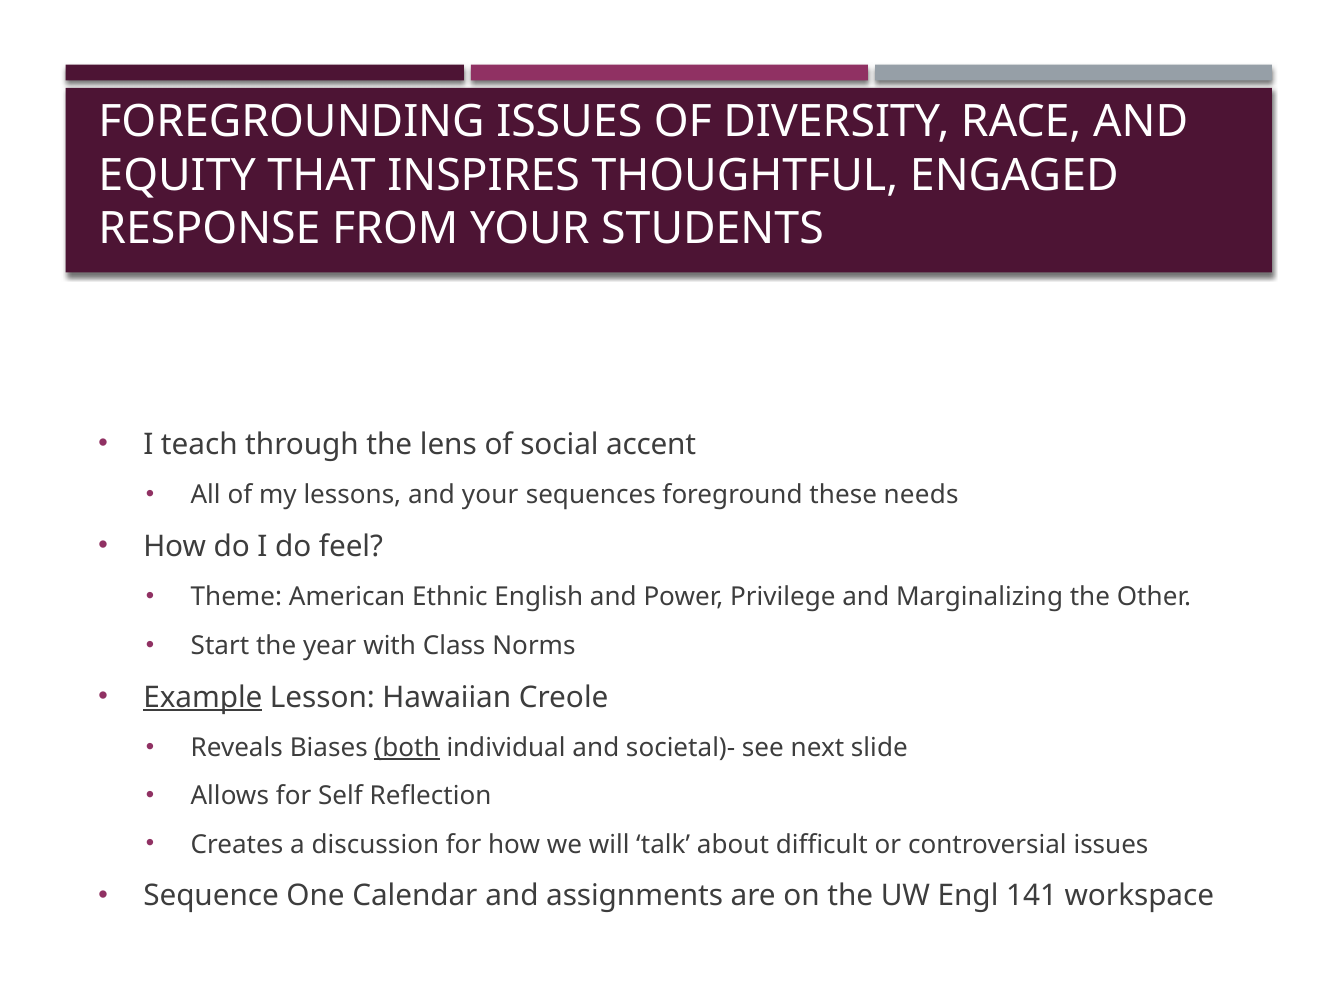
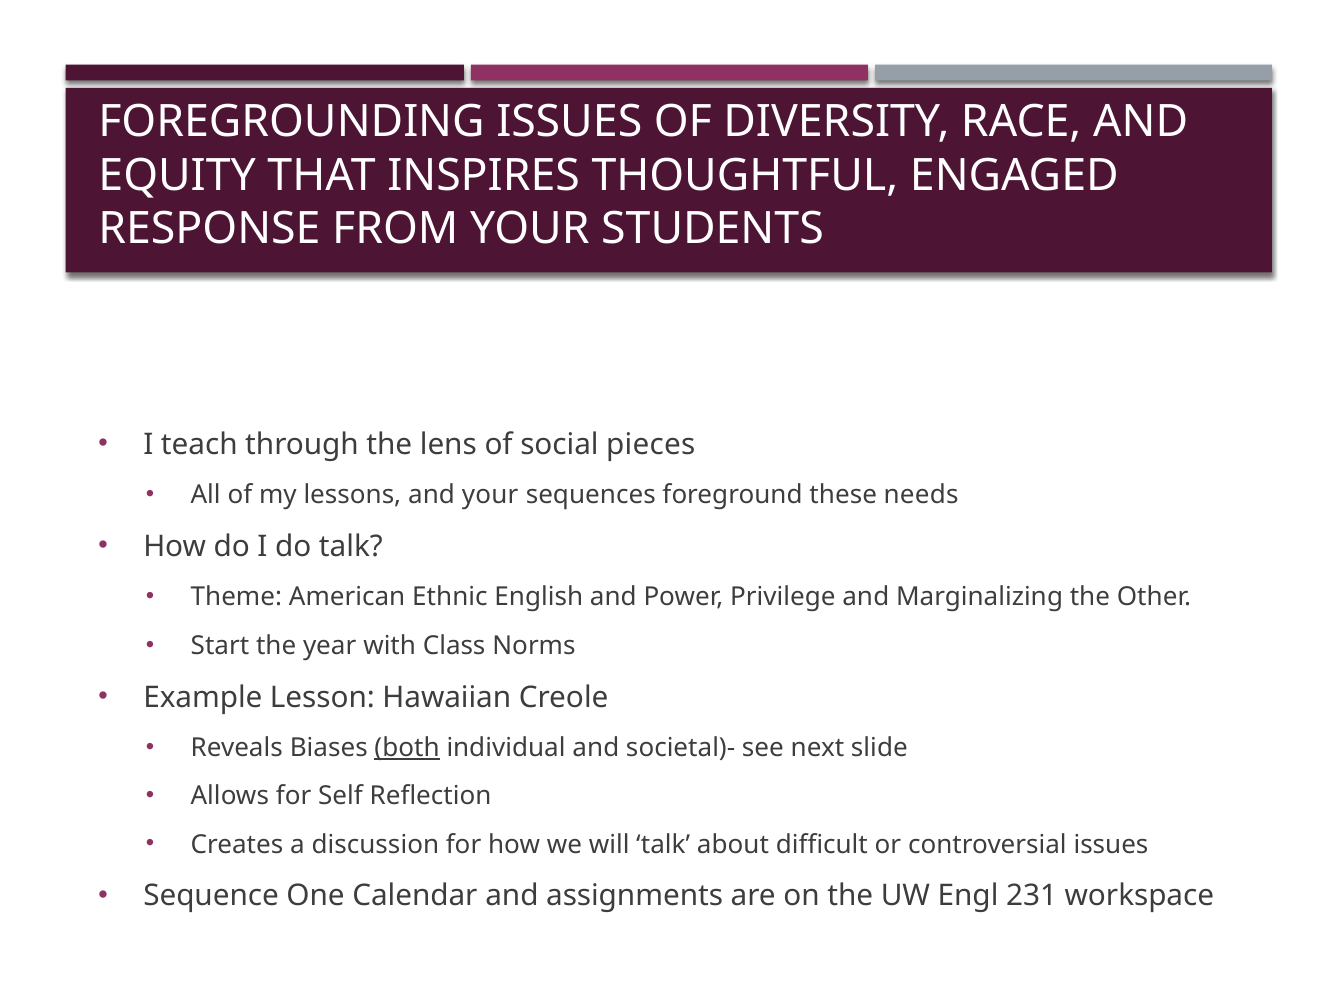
accent: accent -> pieces (651, 444)
do feel: feel -> talk (351, 546)
Example underline: present -> none (203, 697)
141: 141 -> 231 (1032, 895)
